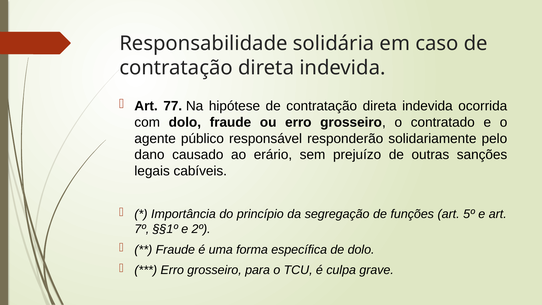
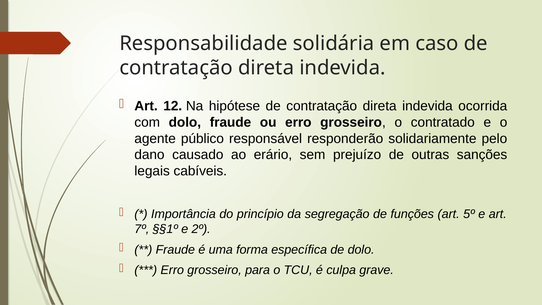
77: 77 -> 12 (173, 106)
